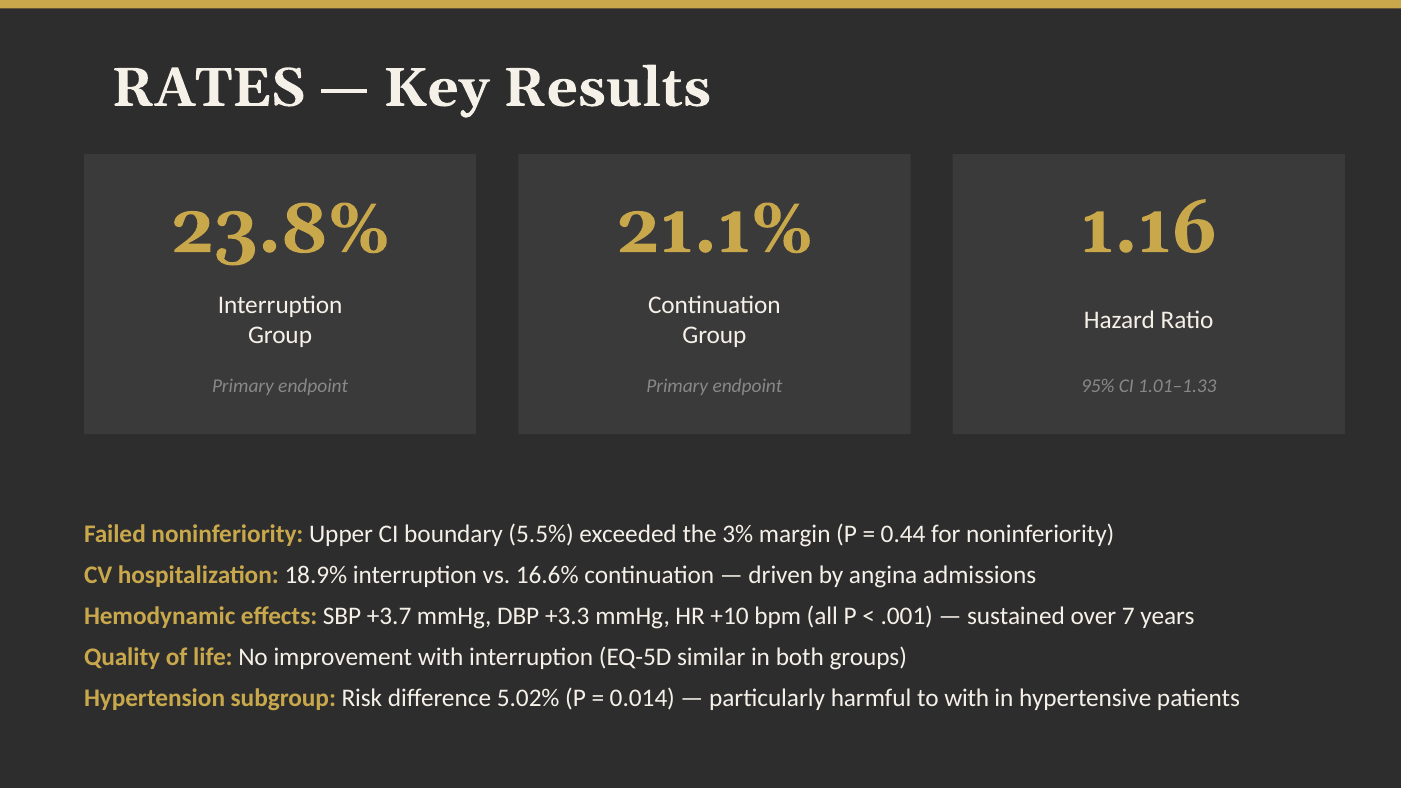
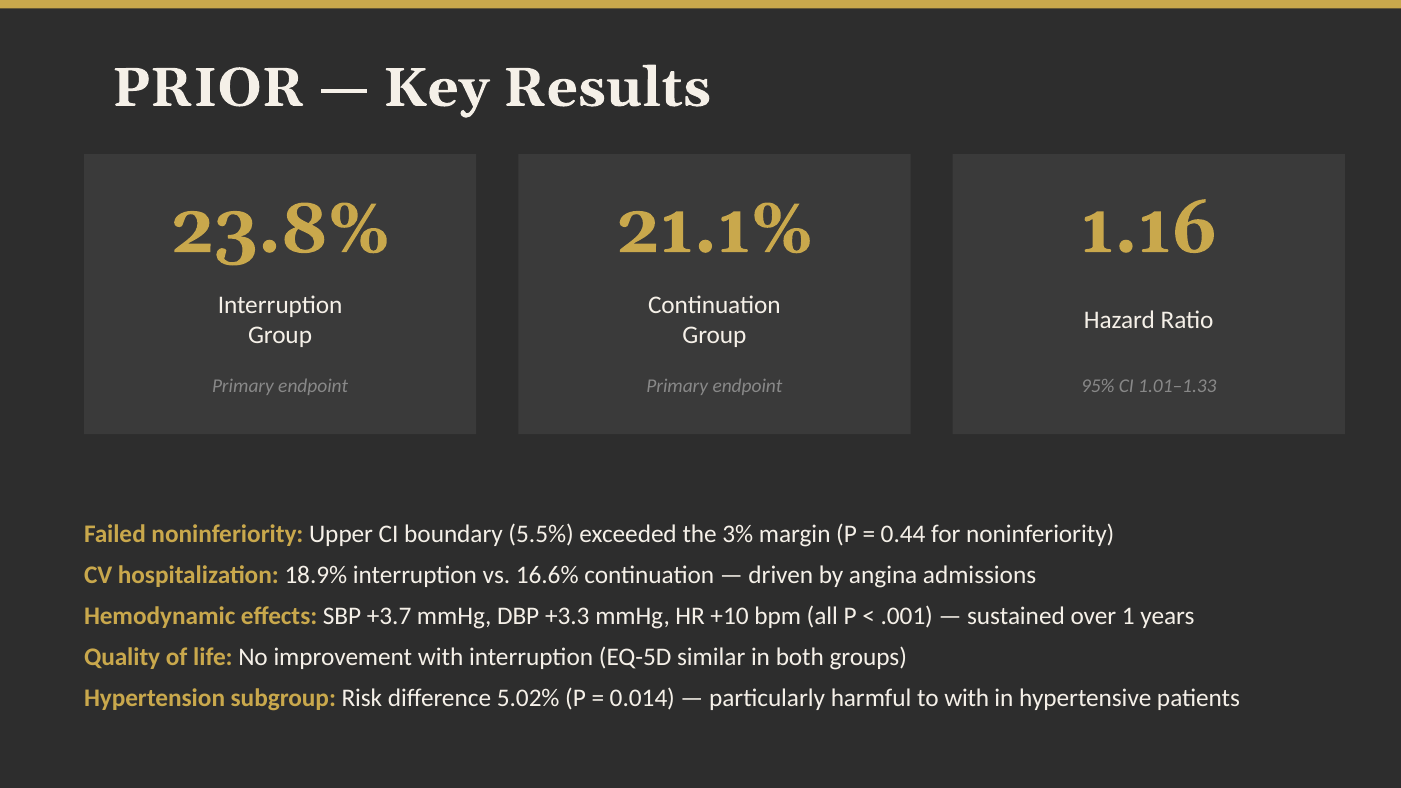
RATES: RATES -> PRIOR (209, 88)
7: 7 -> 1 (1128, 616)
